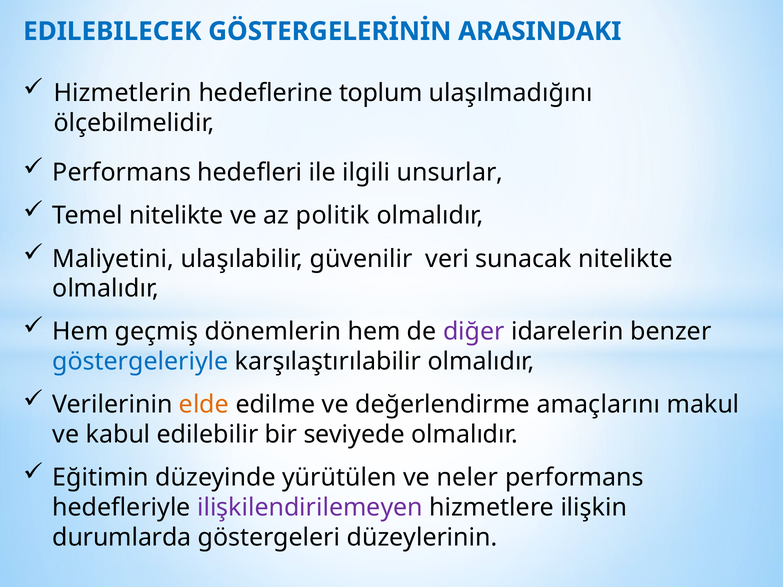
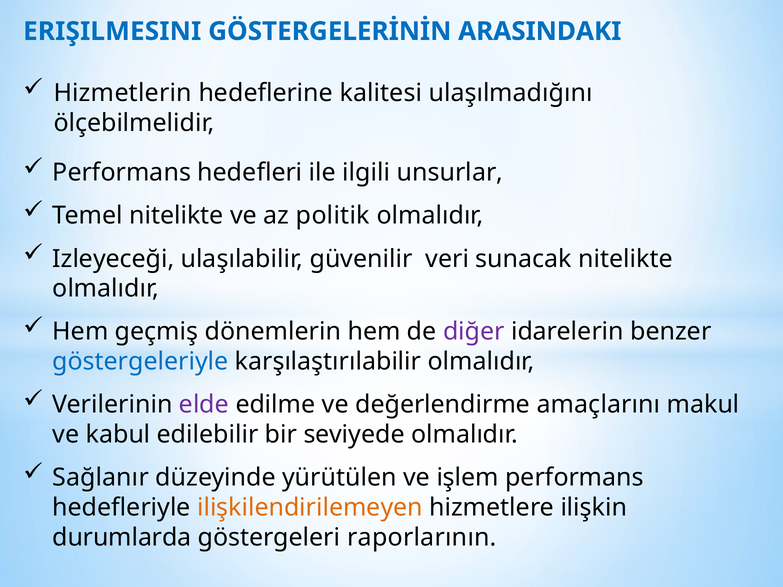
EDILEBILECEK: EDILEBILECEK -> ERIŞILMESINI (112, 31)
toplum: toplum -> kalitesi (381, 93)
Maliyetini: Maliyetini -> Izleyeceği (113, 259)
elde colour: orange -> purple (204, 405)
Eğitimin: Eğitimin -> Sağlanır (101, 478)
neler: neler -> işlem (468, 478)
ilişkilendirilemeyen colour: purple -> orange (310, 508)
düzeylerinin: düzeylerinin -> raporlarının (422, 538)
